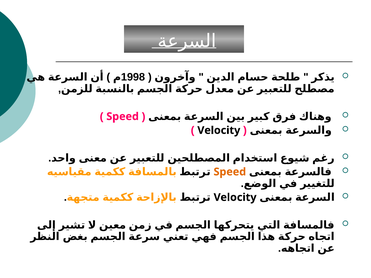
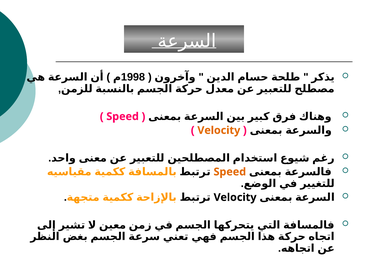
Velocity colour: black -> orange (219, 130)
